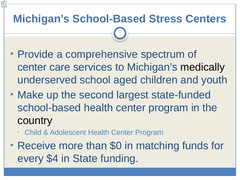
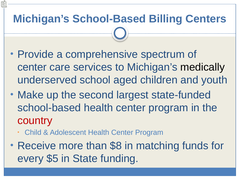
Stress: Stress -> Billing (166, 19)
country colour: black -> red (35, 121)
$0: $0 -> $8 (116, 146)
$4: $4 -> $5 (52, 159)
